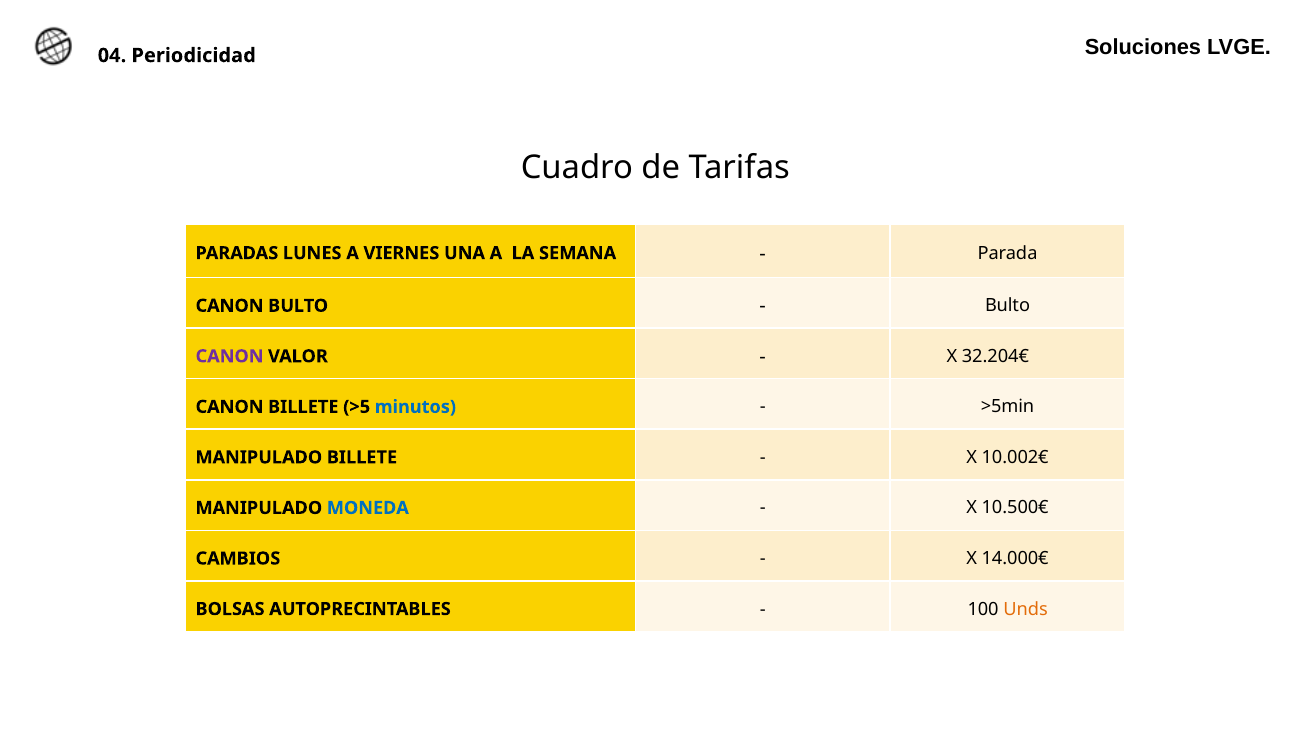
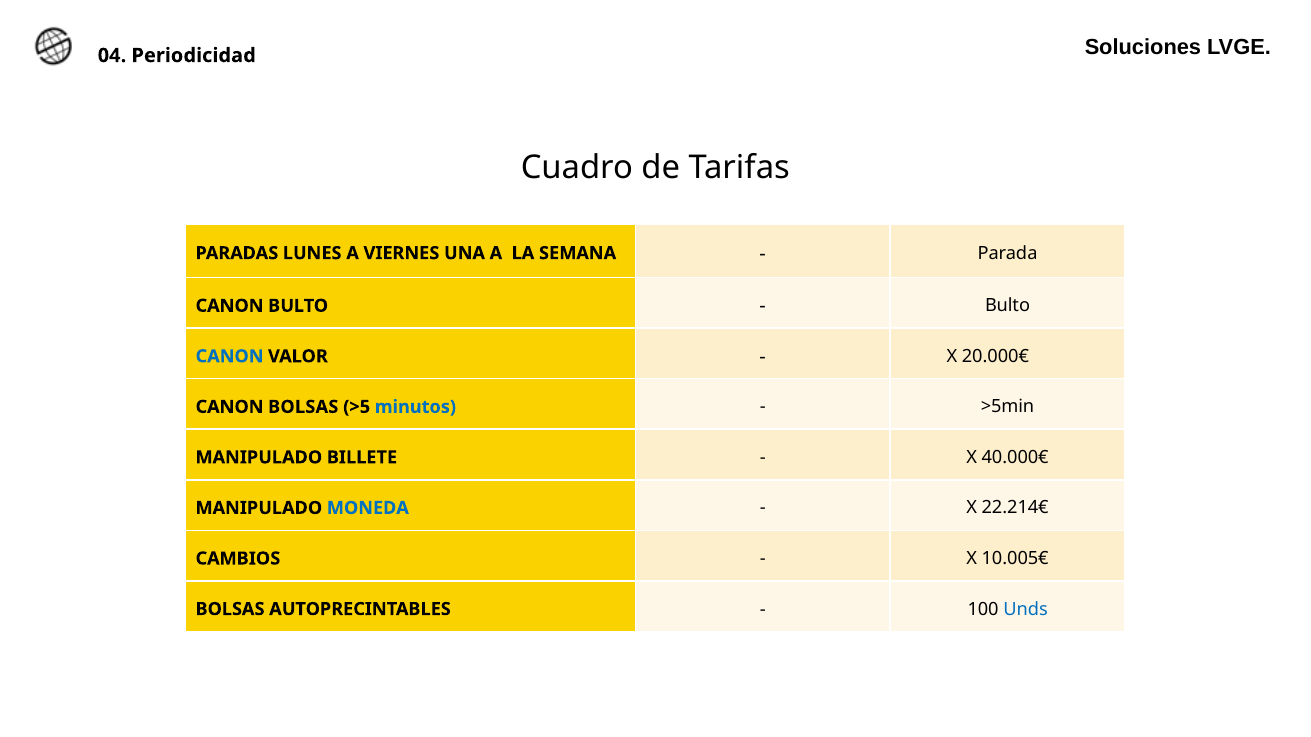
CANON colour: purple -> blue (230, 357)
32.204€: 32.204€ -> 20.000€ (995, 357)
CANON BILLETE: BILLETE -> BOLSAS (303, 407)
10.002€: 10.002€ -> 40.000€ (1015, 458)
10.500€: 10.500€ -> 22.214€ (1015, 508)
14.000€: 14.000€ -> 10.005€ (1015, 559)
Unds colour: orange -> blue (1026, 609)
